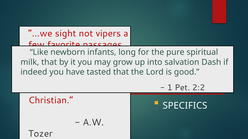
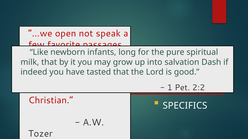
sight: sight -> open (66, 34)
vipers: vipers -> speak (108, 34)
